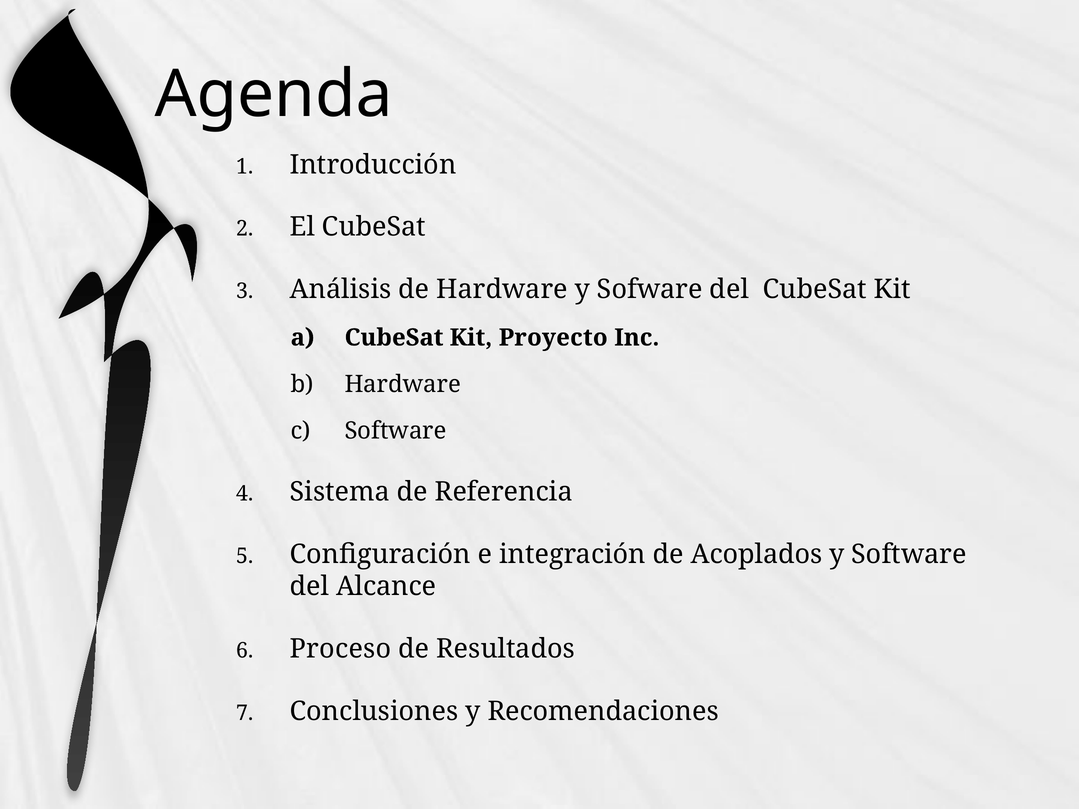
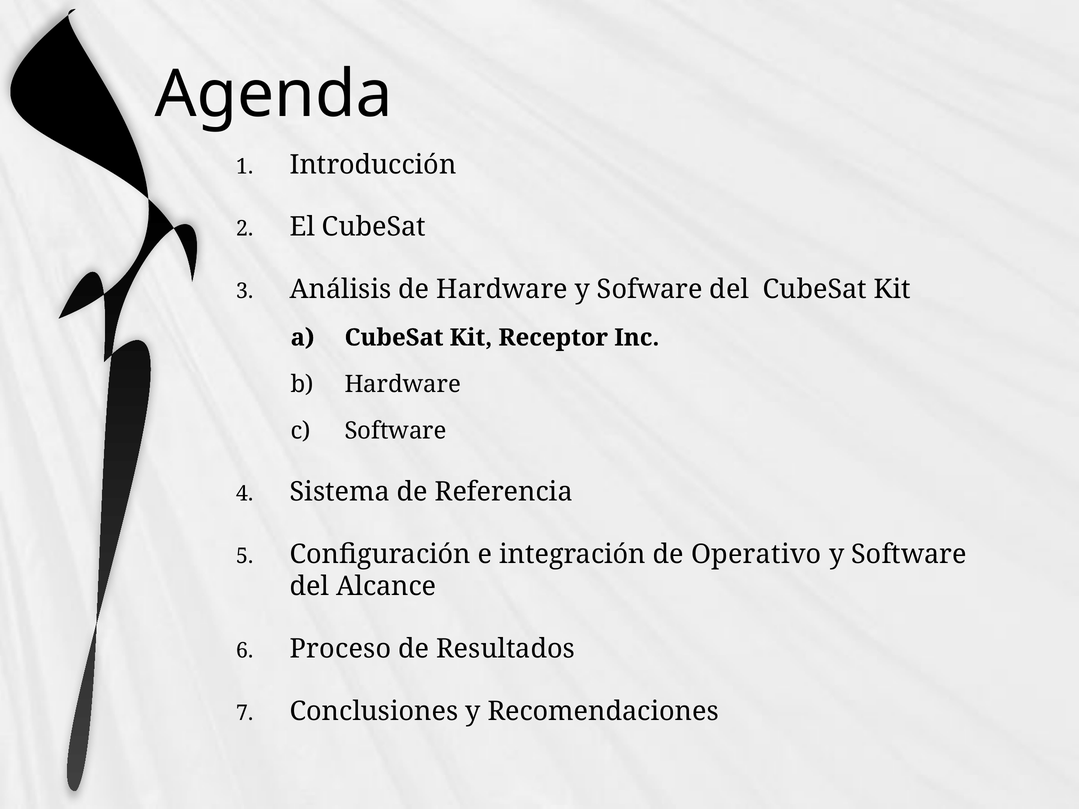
Proyecto: Proyecto -> Receptor (553, 338)
Acoplados: Acoplados -> Operativo (756, 554)
